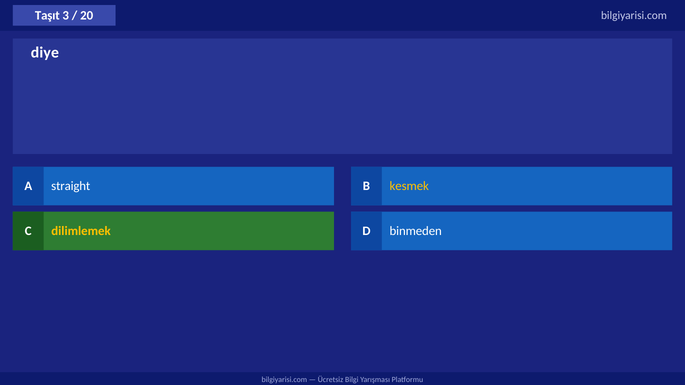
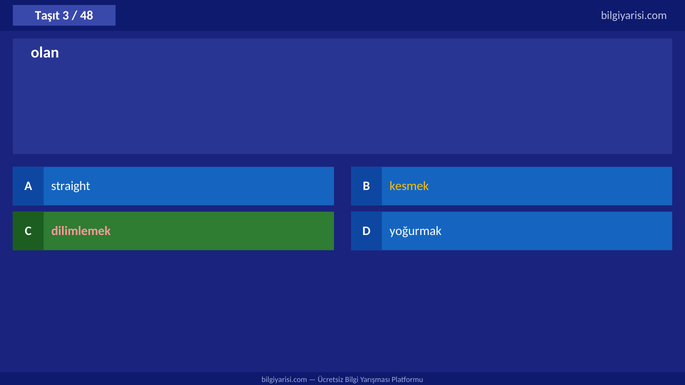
20: 20 -> 48 (87, 16)
diye: diye -> olan (45, 53)
dilimlemek colour: yellow -> pink (81, 231)
binmeden: binmeden -> yoğurmak (416, 231)
